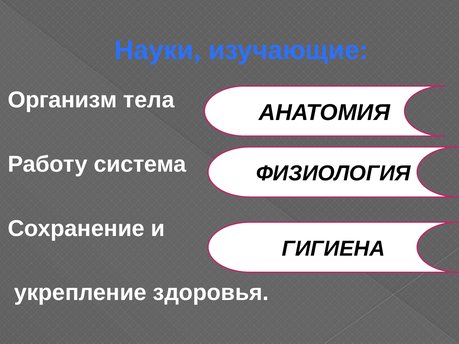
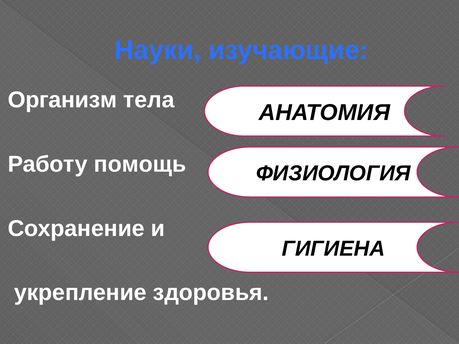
система: система -> помощь (140, 164)
